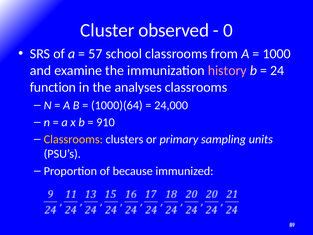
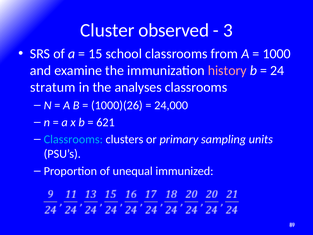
0: 0 -> 3 (228, 30)
57: 57 -> 15 (95, 54)
function: function -> stratum (53, 87)
1000)(64: 1000)(64 -> 1000)(26 (117, 105)
910: 910 -> 621 (106, 122)
Classrooms colour: yellow -> light blue (73, 139)
because: because -> unequal (133, 171)
